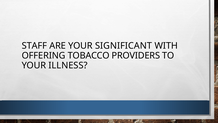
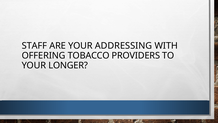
SIGNIFICANT: SIGNIFICANT -> ADDRESSING (124, 46)
ILLNESS: ILLNESS -> LONGER (68, 65)
